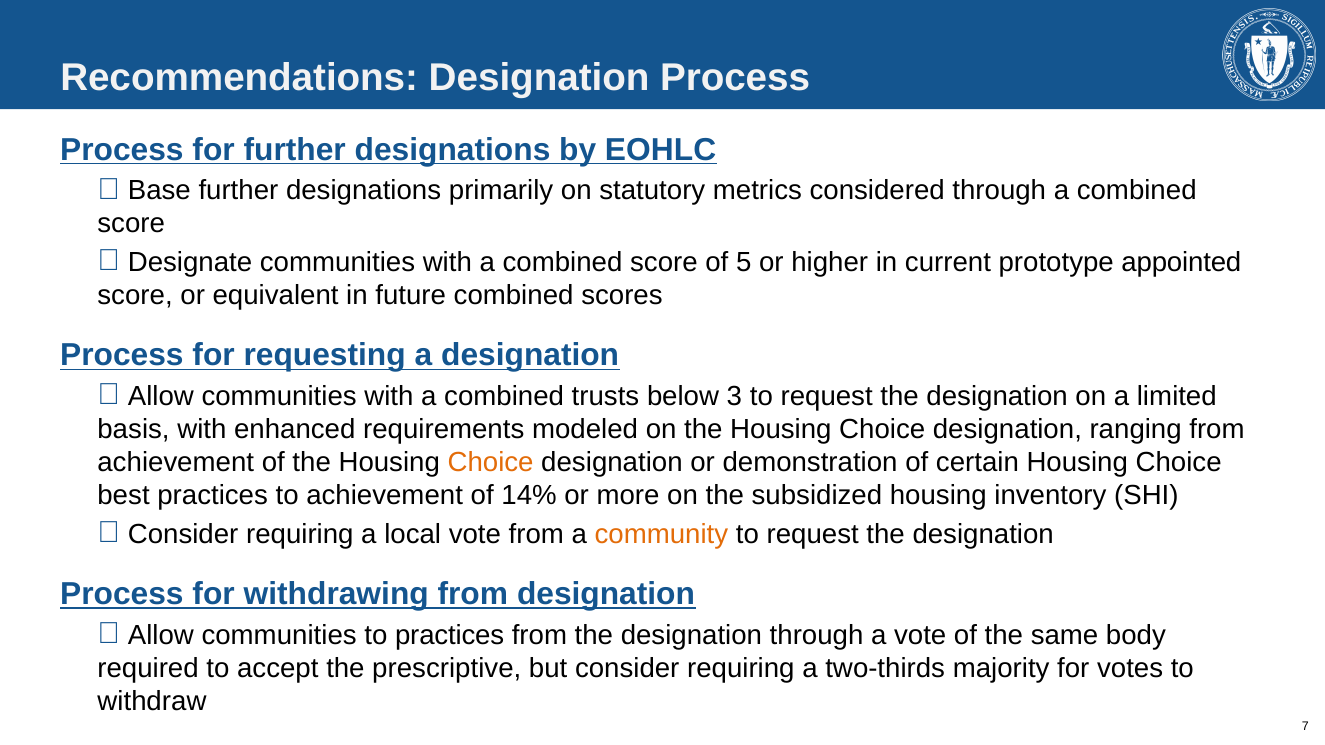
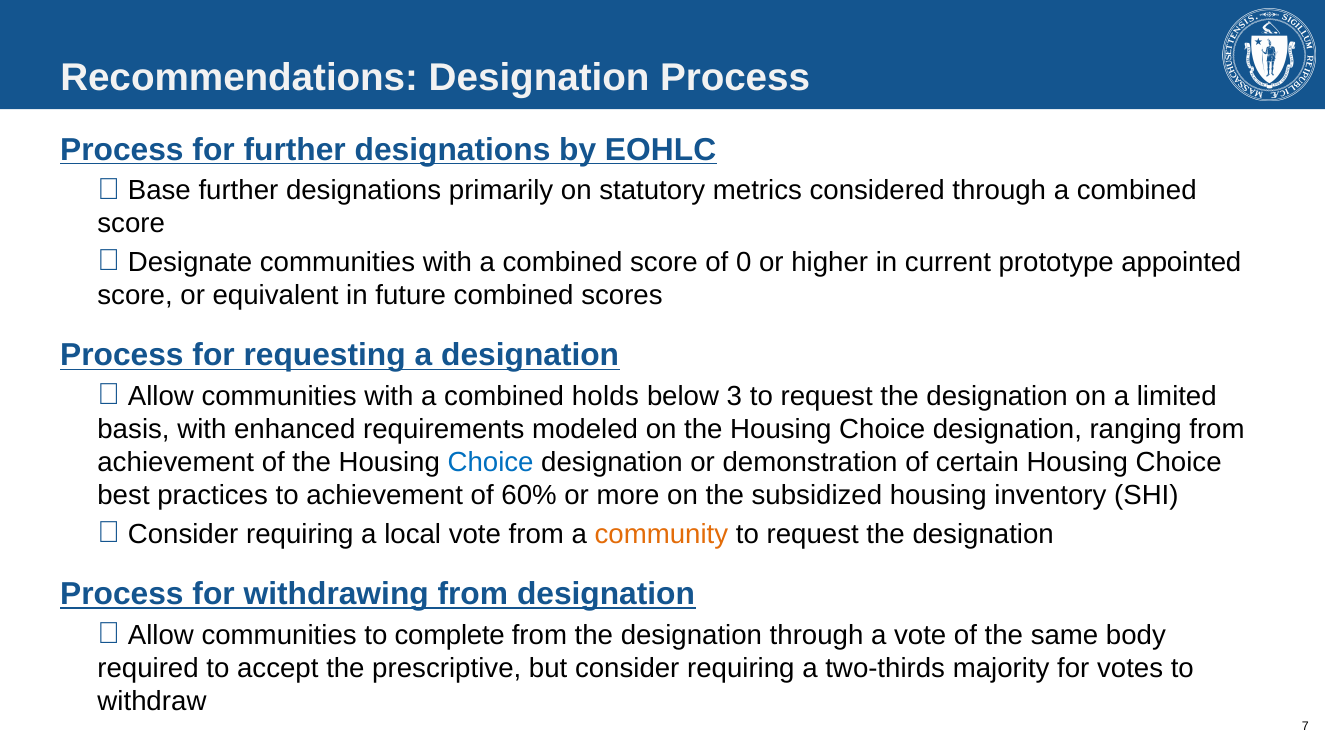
5: 5 -> 0 (744, 262)
trusts: trusts -> holds (605, 396)
Choice colour: orange -> blue (491, 463)
14%: 14% -> 60% (529, 496)
to practices: practices -> complete (450, 635)
